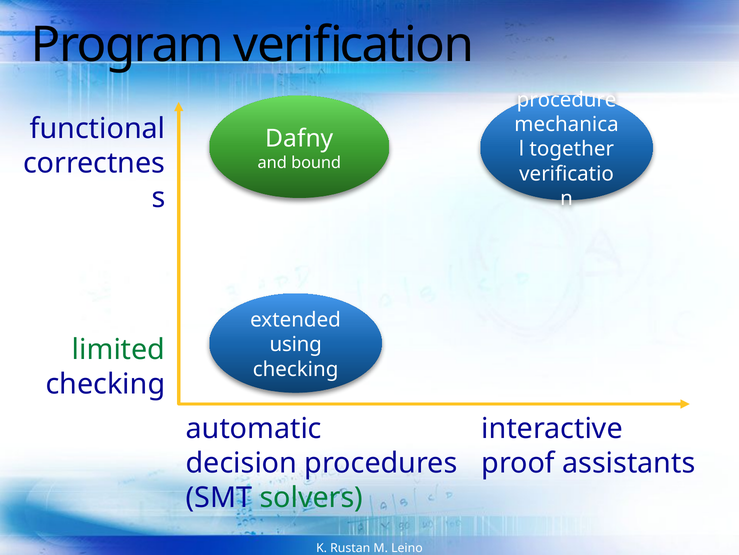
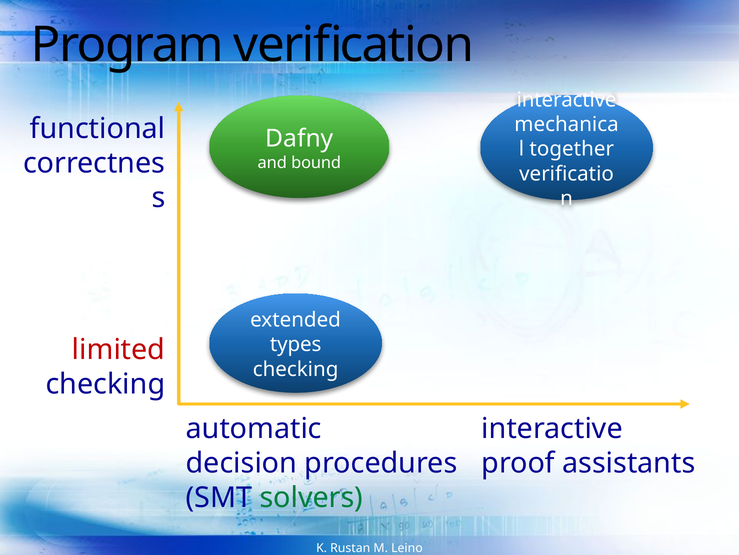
procedure: procedure -> interactive (567, 100)
using: using -> types (296, 344)
limited colour: green -> red (119, 349)
